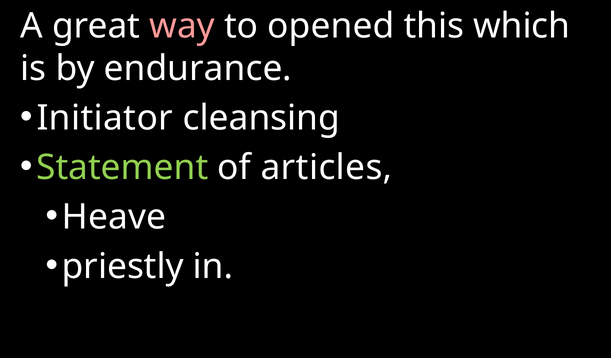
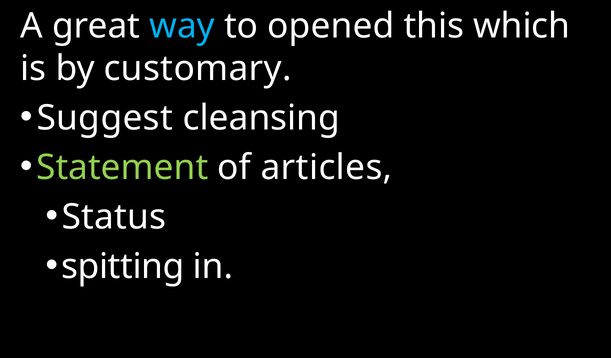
way colour: pink -> light blue (182, 26)
endurance: endurance -> customary (198, 69)
Initiator: Initiator -> Suggest (105, 118)
Heave: Heave -> Status (114, 217)
priestly: priestly -> spitting (123, 266)
